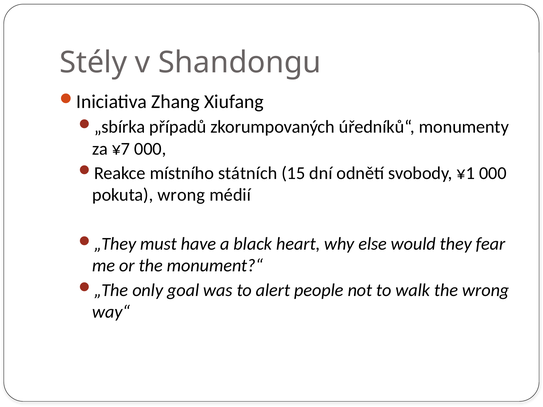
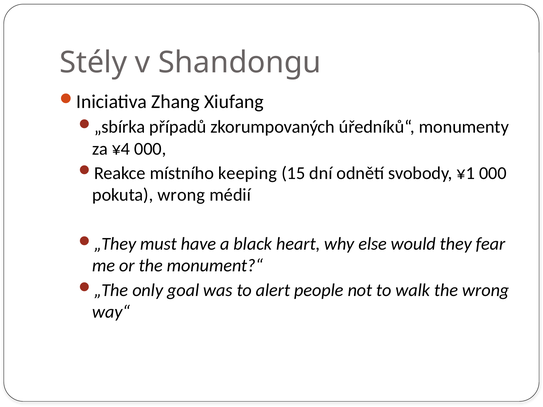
¥7: ¥7 -> ¥4 (121, 149)
státních: státních -> keeping (248, 173)
